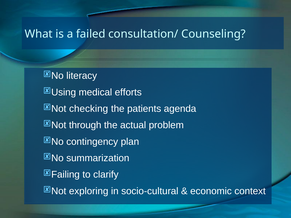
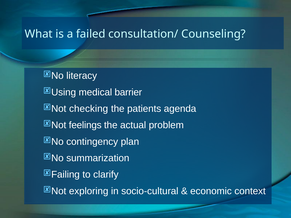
efforts: efforts -> barrier (128, 92)
through: through -> feelings (85, 125)
